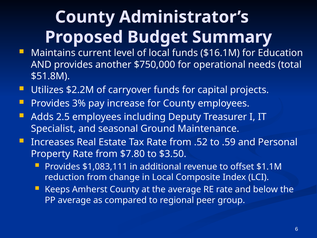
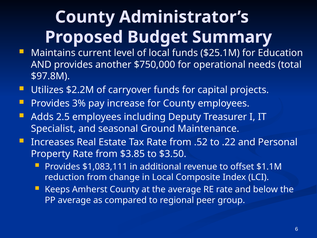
$16.1M: $16.1M -> $25.1M (220, 53)
$51.8M: $51.8M -> $97.8M (50, 76)
.59: .59 -> .22 (229, 142)
$7.80: $7.80 -> $3.85 (132, 154)
